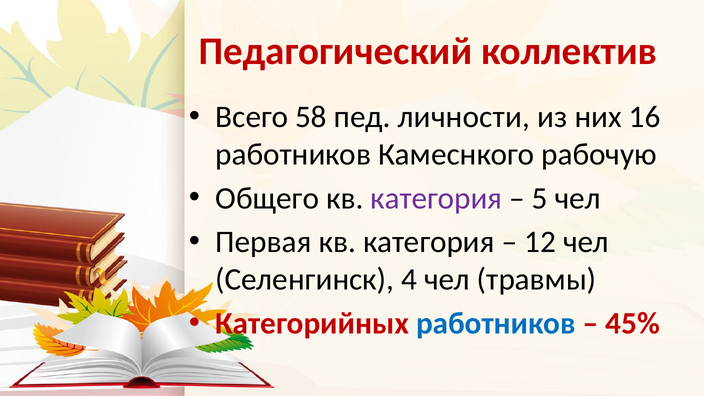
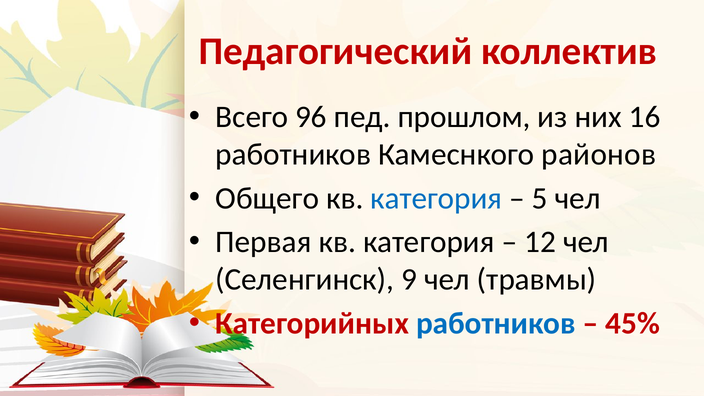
58: 58 -> 96 (311, 117)
личности: личности -> прошлом (464, 117)
рабочую: рабочую -> районов (599, 154)
категория colour: purple -> blue (436, 198)
4: 4 -> 9 (409, 280)
